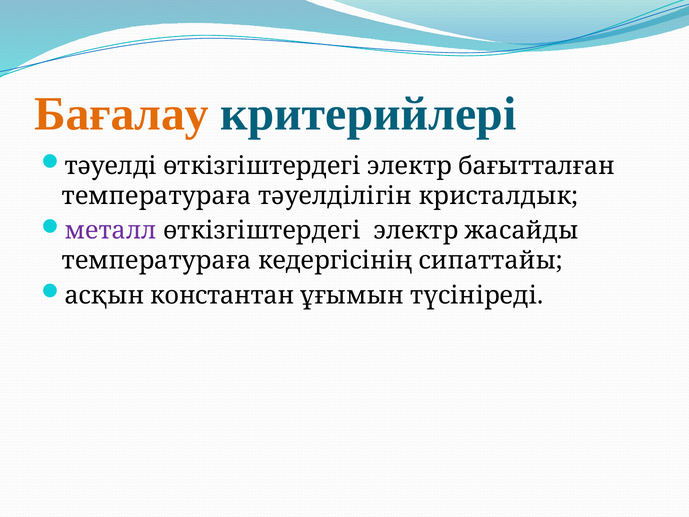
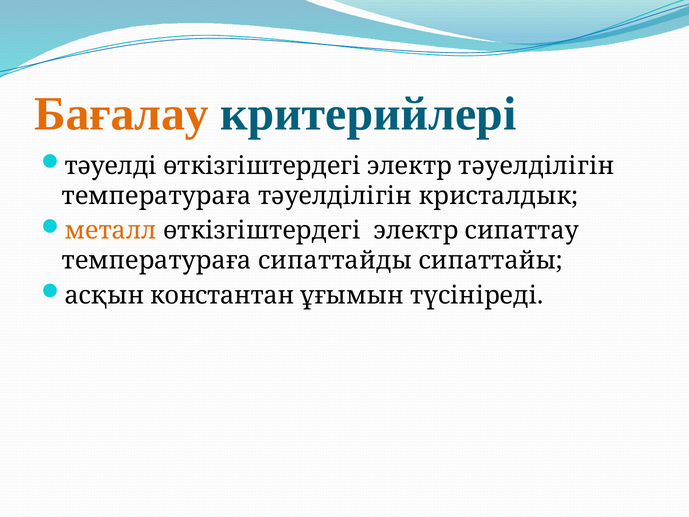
электр бағытталған: бағытталған -> тәуелділігін (536, 166)
металл colour: purple -> orange (111, 231)
жасайды: жасайды -> сипаттау (522, 231)
кедергісінің: кедергісінің -> сипаттайды (335, 260)
